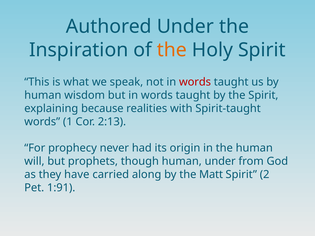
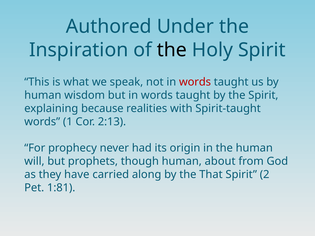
the colour: orange -> black (172, 50)
human under: under -> about (220, 161)
Matt: Matt -> That (211, 175)
1:91: 1:91 -> 1:81 (61, 188)
